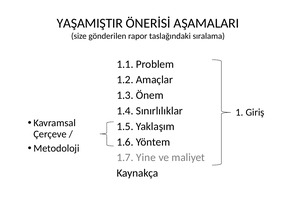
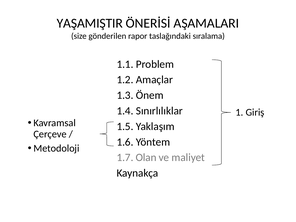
Yine: Yine -> Olan (146, 158)
